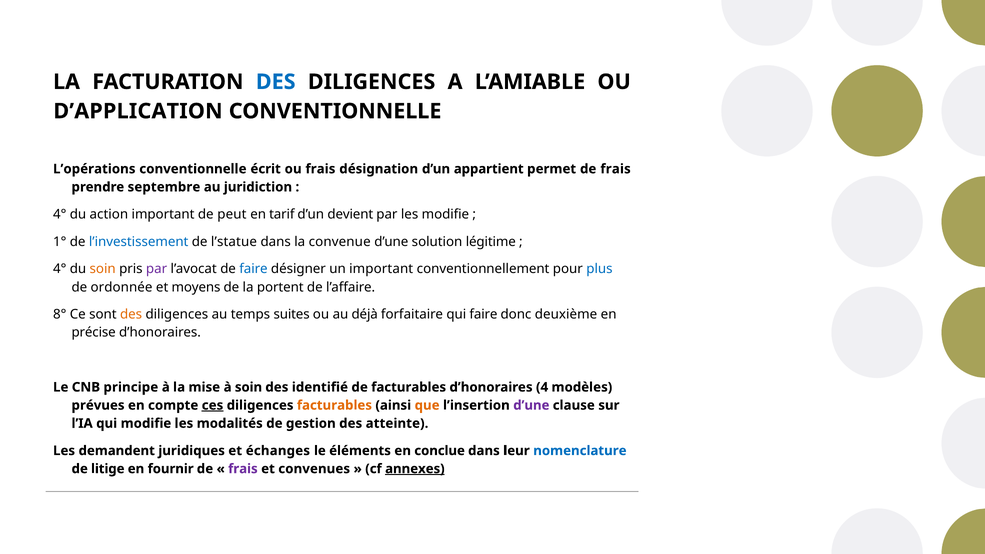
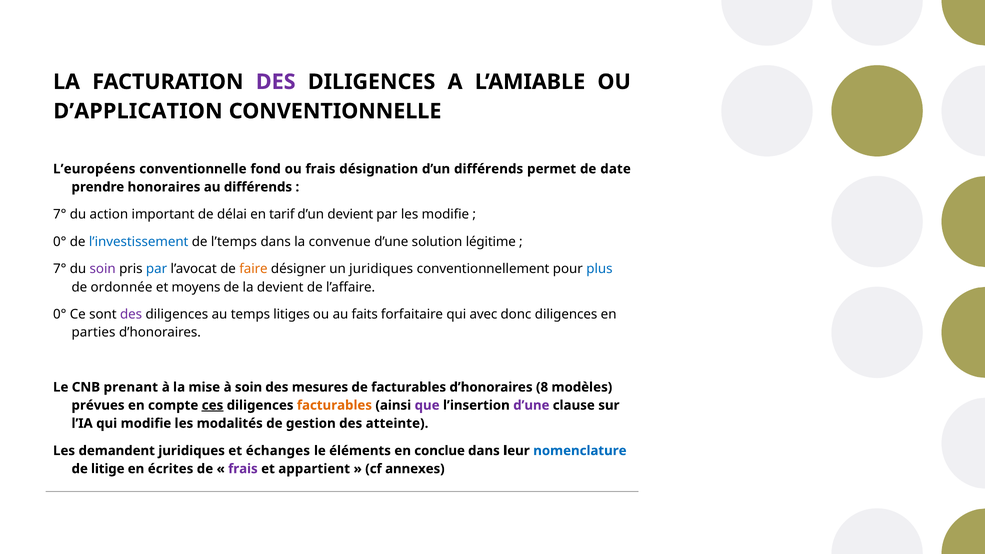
DES colour: blue -> purple (276, 82)
L’opérations: L’opérations -> L’européens (94, 169)
écrit: écrit -> fond (266, 169)
d’un appartient: appartient -> différends (489, 169)
de frais: frais -> date (616, 169)
septembre: septembre -> honoraires (164, 187)
au juridiction: juridiction -> différends (258, 187)
4°: 4° -> 7° (60, 214)
peut: peut -> délai (232, 214)
1°: 1° -> 0° (60, 242)
l’statue: l’statue -> l’temps (234, 242)
4°: 4° -> 7° (60, 269)
soin colour: orange -> purple (103, 269)
par colour: purple -> blue (157, 269)
faire colour: blue -> orange (253, 269)
un important: important -> juridiques (381, 269)
la portent: portent -> devient (280, 287)
8°: 8° -> 0° (60, 314)
des colour: orange -> purple (131, 314)
suites: suites -> litiges (292, 314)
déjà: déjà -> faits (365, 314)
qui faire: faire -> avec (483, 314)
donc deuxième: deuxième -> diligences (566, 314)
précise: précise -> parties (94, 333)
principe: principe -> prenant (131, 387)
identifié: identifié -> mesures (320, 387)
4: 4 -> 8 (542, 387)
que colour: orange -> purple (427, 405)
fournir: fournir -> écrites (171, 469)
convenues: convenues -> appartient (314, 469)
annexes underline: present -> none (415, 469)
